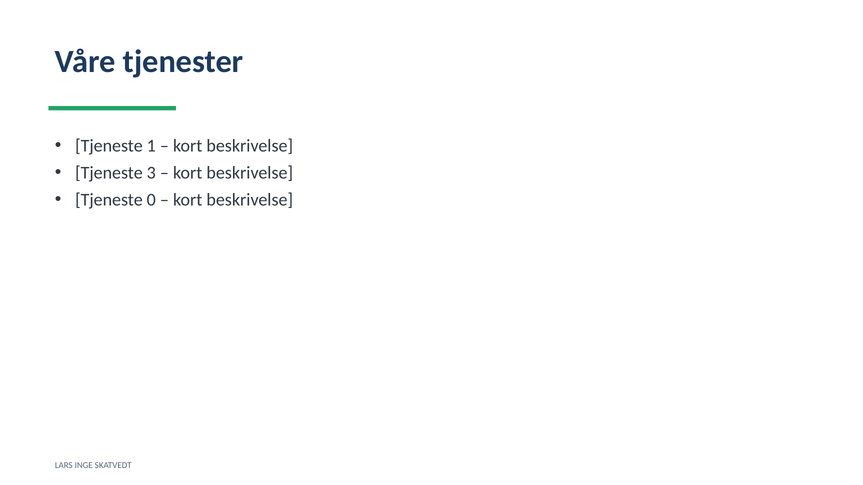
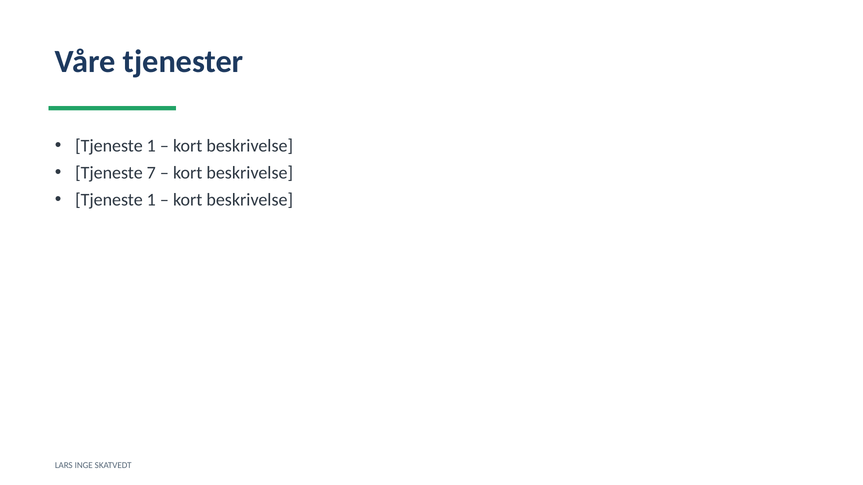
3: 3 -> 7 (151, 173)
0: 0 -> 1 (151, 200)
